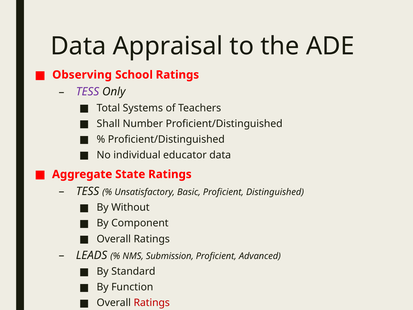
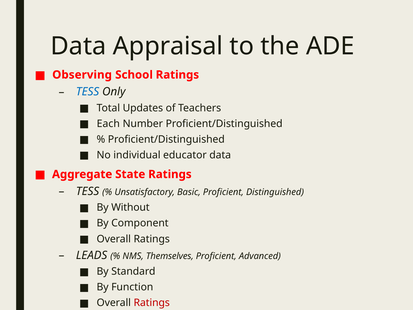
TESS colour: purple -> blue (88, 92)
Systems: Systems -> Updates (143, 108)
Shall: Shall -> Each (108, 124)
Submission: Submission -> Themselves (170, 256)
